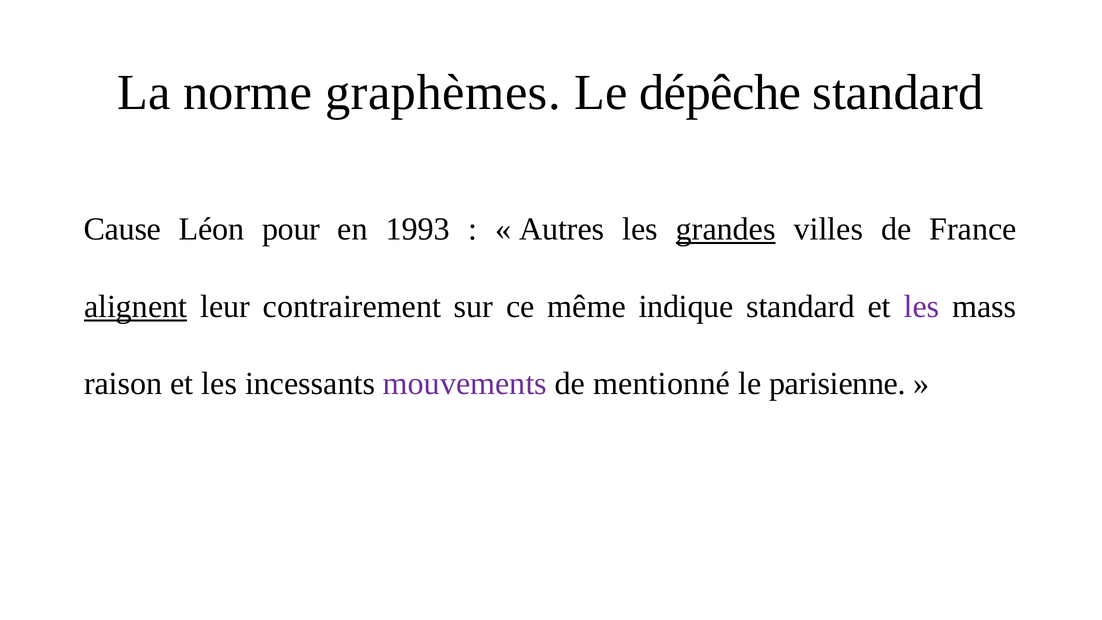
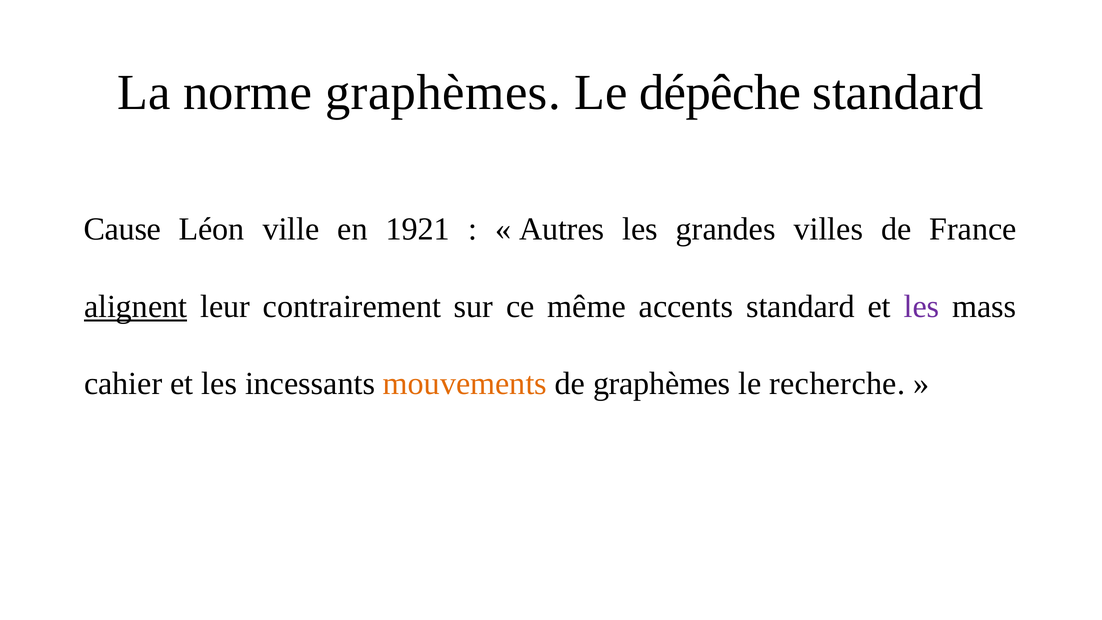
pour: pour -> ville (291, 229)
1993: 1993 -> 1921 (418, 229)
grandes underline: present -> none (726, 229)
indique: indique -> accents (686, 306)
raison: raison -> cahier (123, 384)
mouvements colour: purple -> orange (465, 384)
de mentionné: mentionné -> graphèmes (662, 384)
parisienne: parisienne -> recherche (837, 384)
